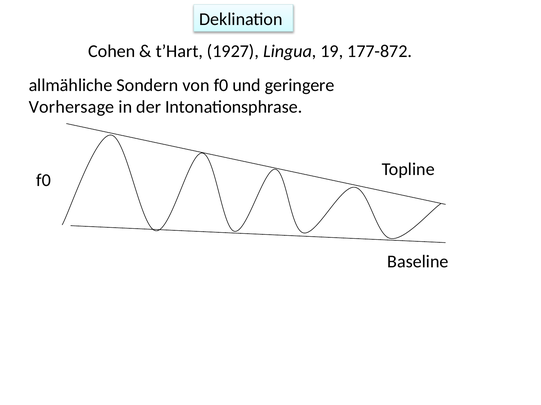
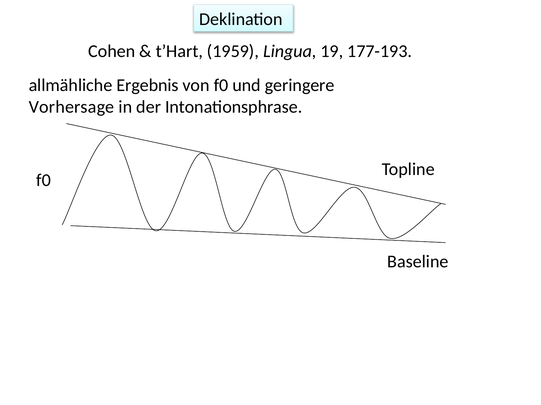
1927: 1927 -> 1959 (233, 51)
177-872: 177-872 -> 177-193 (380, 51)
Sondern: Sondern -> Ergebnis (148, 86)
